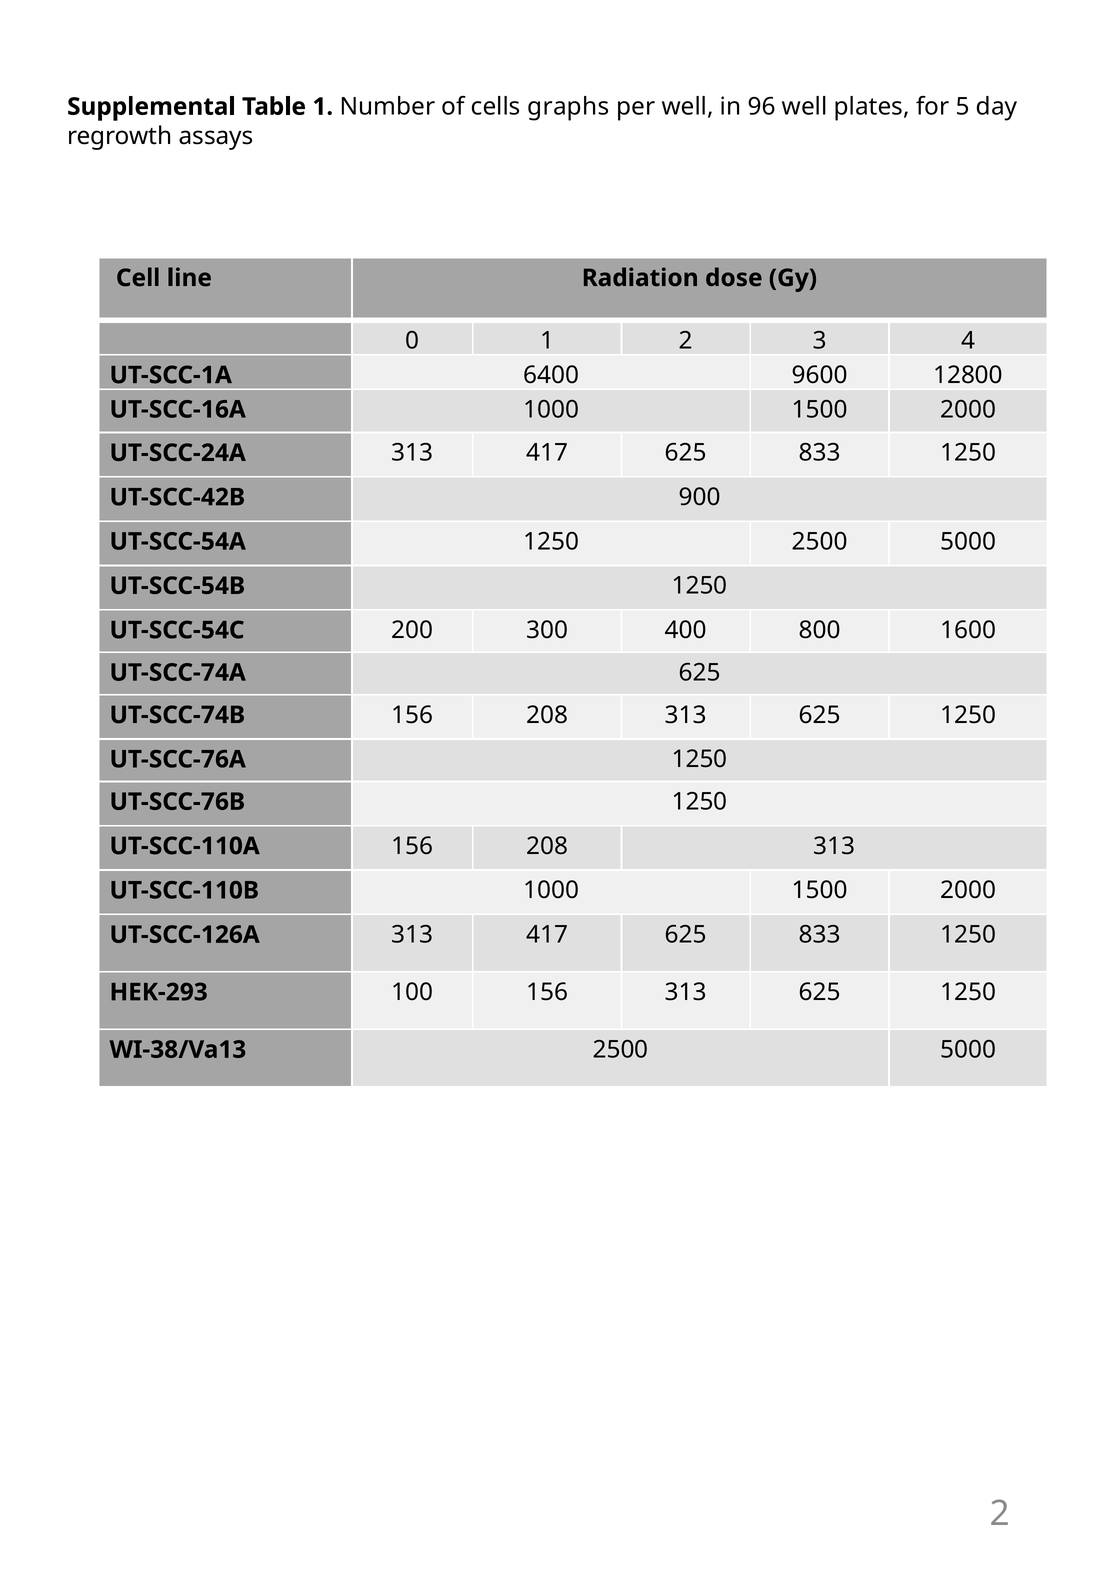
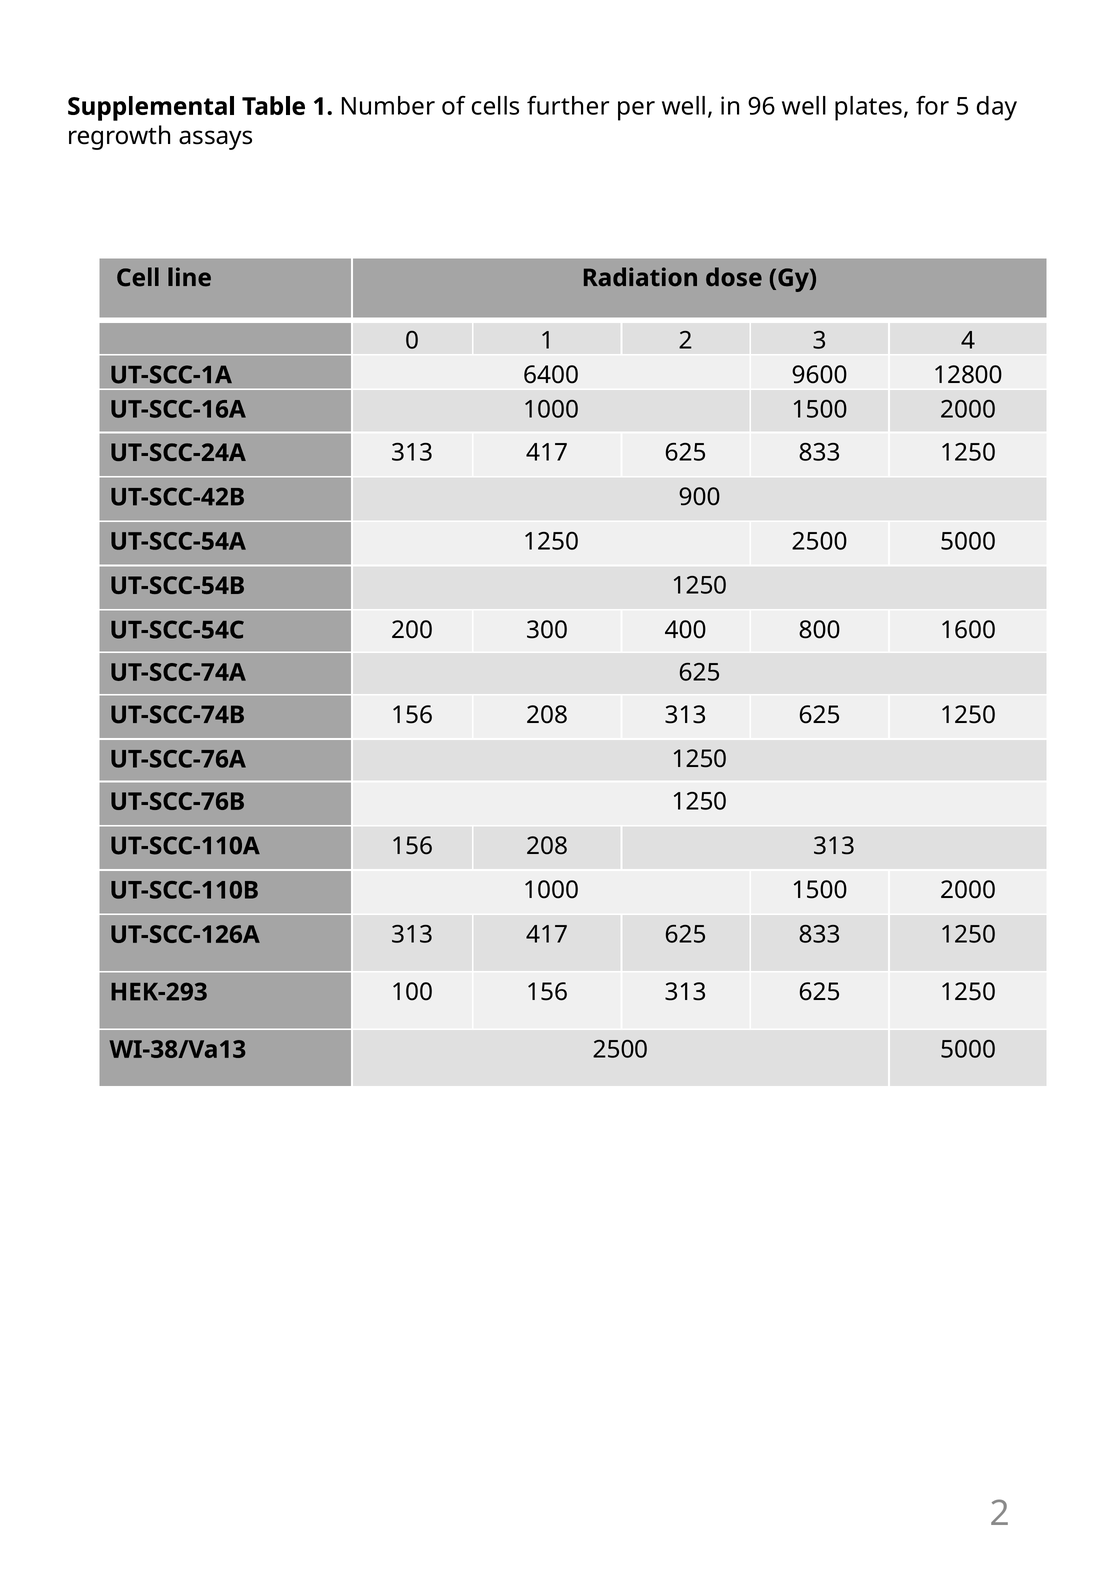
graphs: graphs -> further (568, 107)
